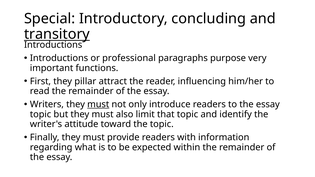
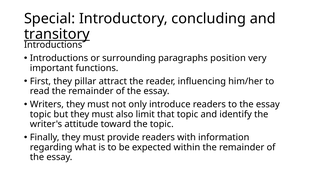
professional: professional -> surrounding (129, 58)
purpose: purpose -> position (228, 58)
must underline: present -> none (98, 104)
